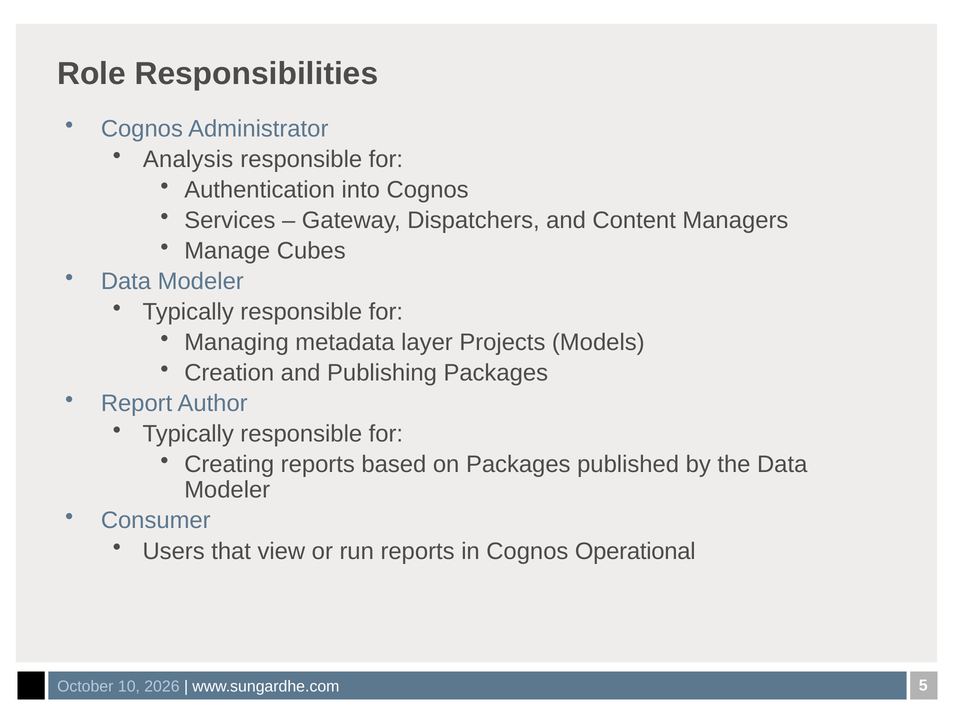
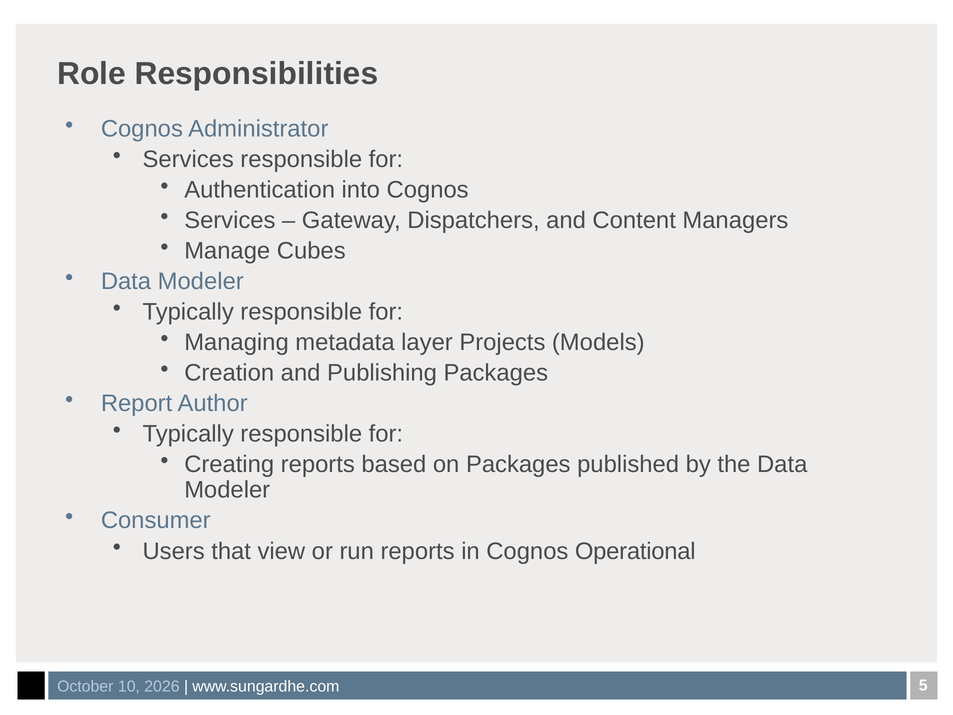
Analysis: Analysis -> Services (188, 159)
